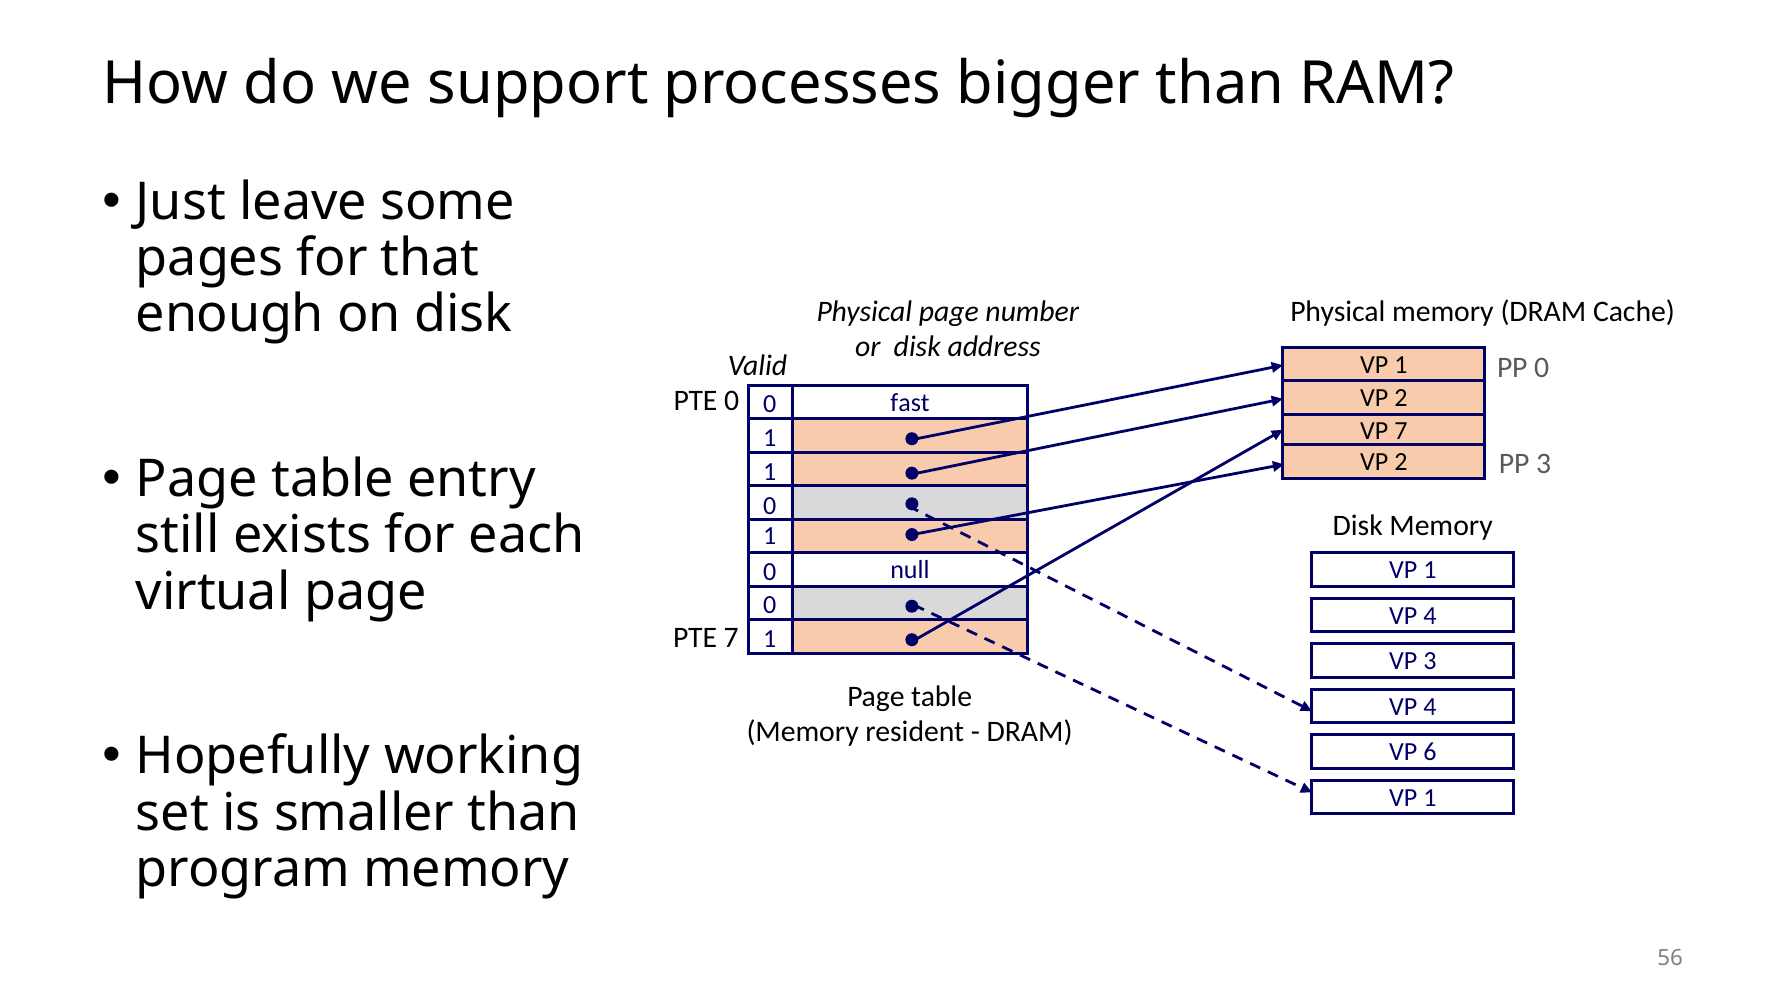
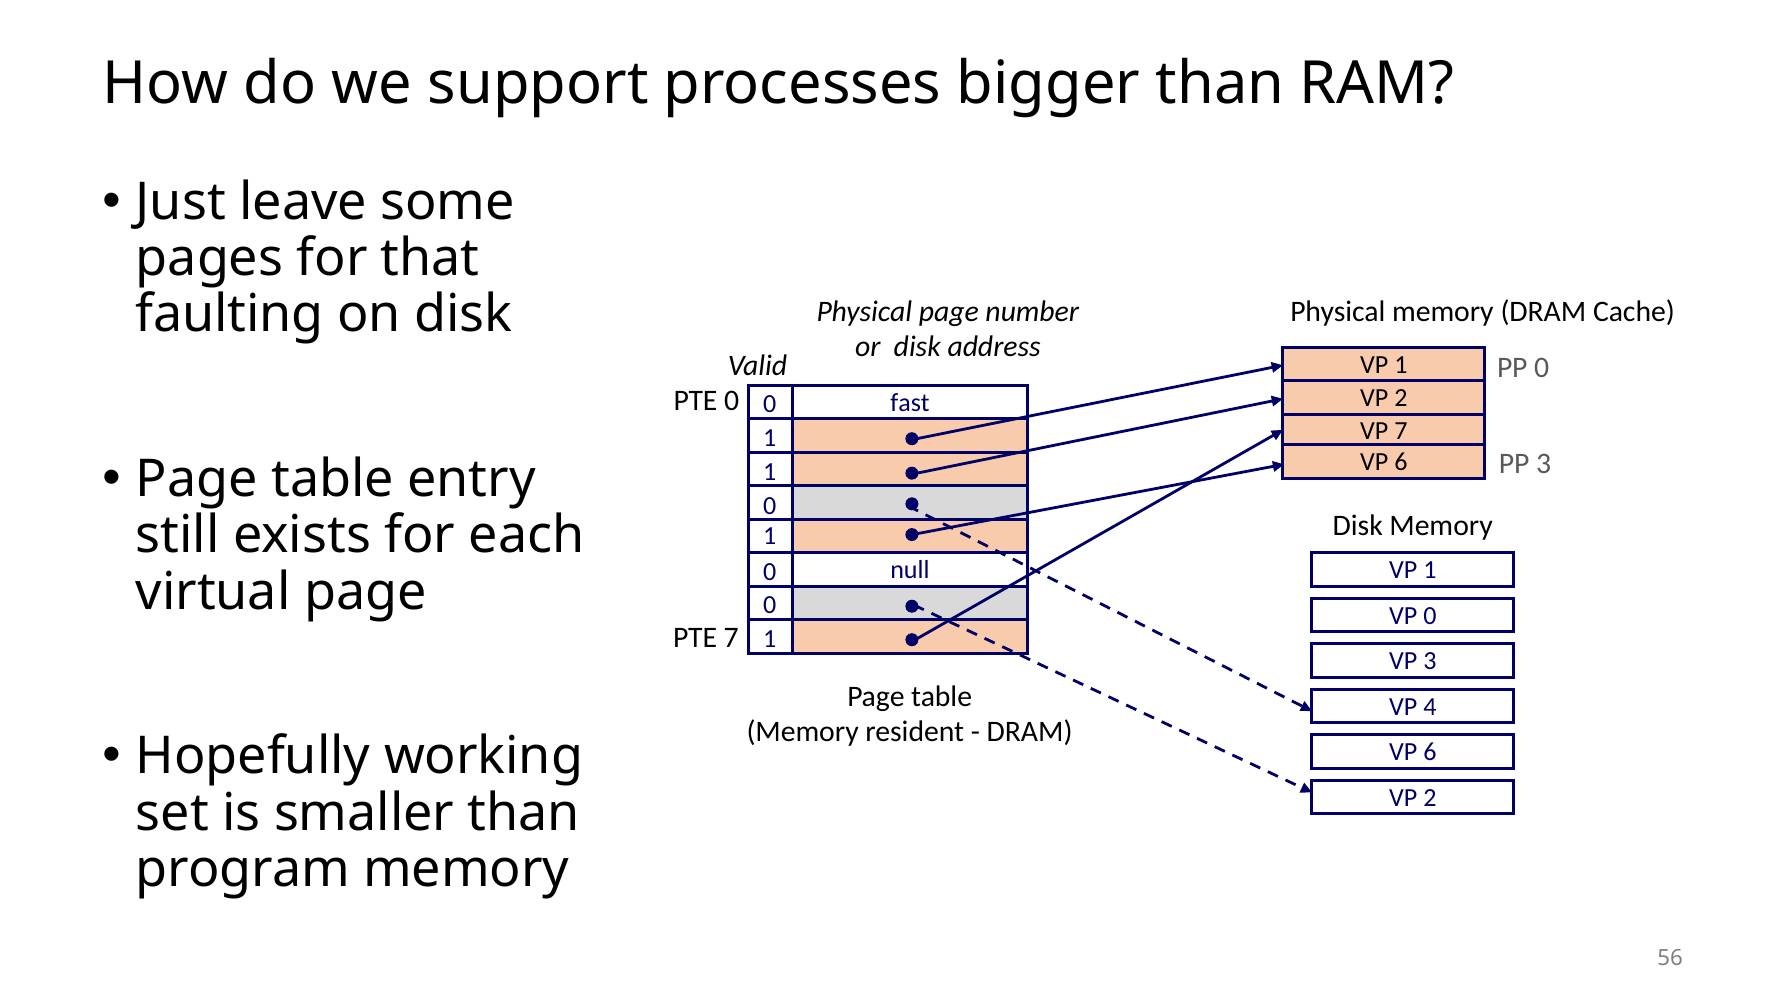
enough: enough -> faulting (230, 315)
2: 2 -> 6 (1401, 462)
4: 4 -> 0 (1430, 616)
1: 1 -> 2 (1430, 797)
